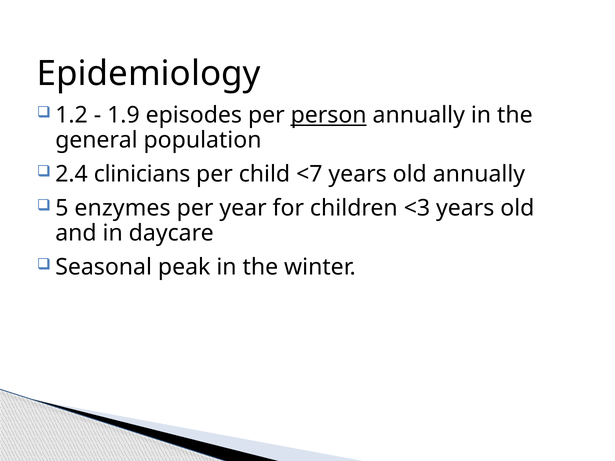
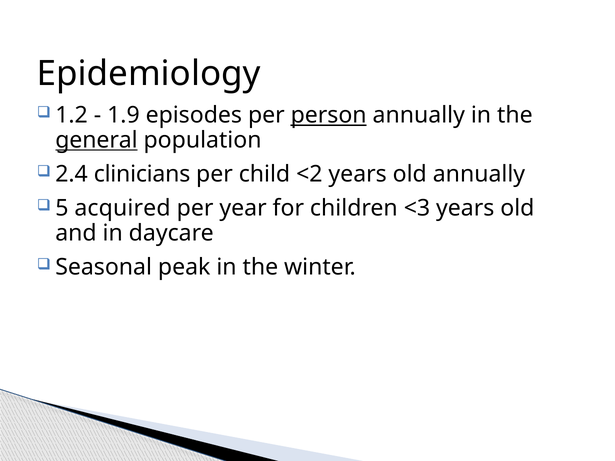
general underline: none -> present (96, 140)
<7: <7 -> <2 (309, 174)
enzymes: enzymes -> acquired (122, 208)
